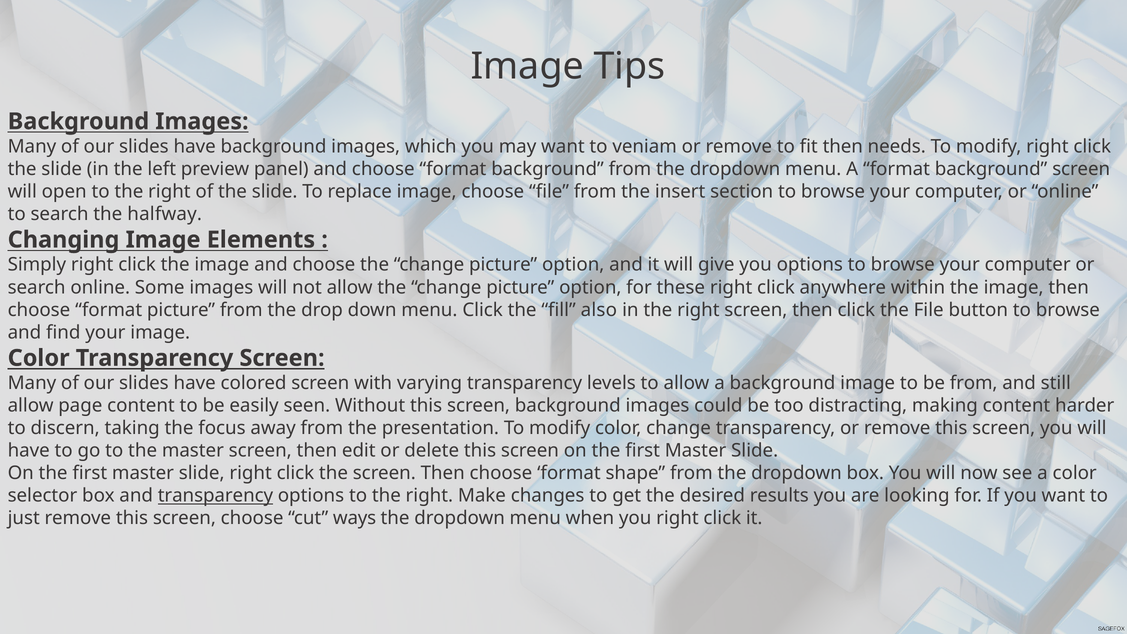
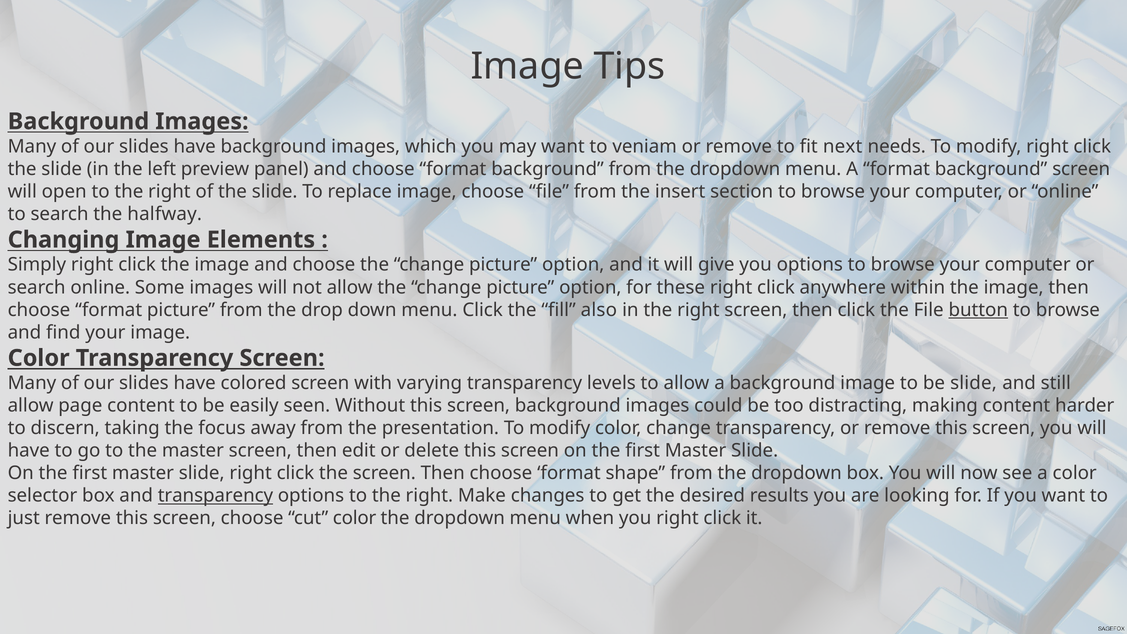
fit then: then -> next (843, 146)
button underline: none -> present (978, 310)
be from: from -> slide (974, 383)
cut ways: ways -> color (355, 518)
